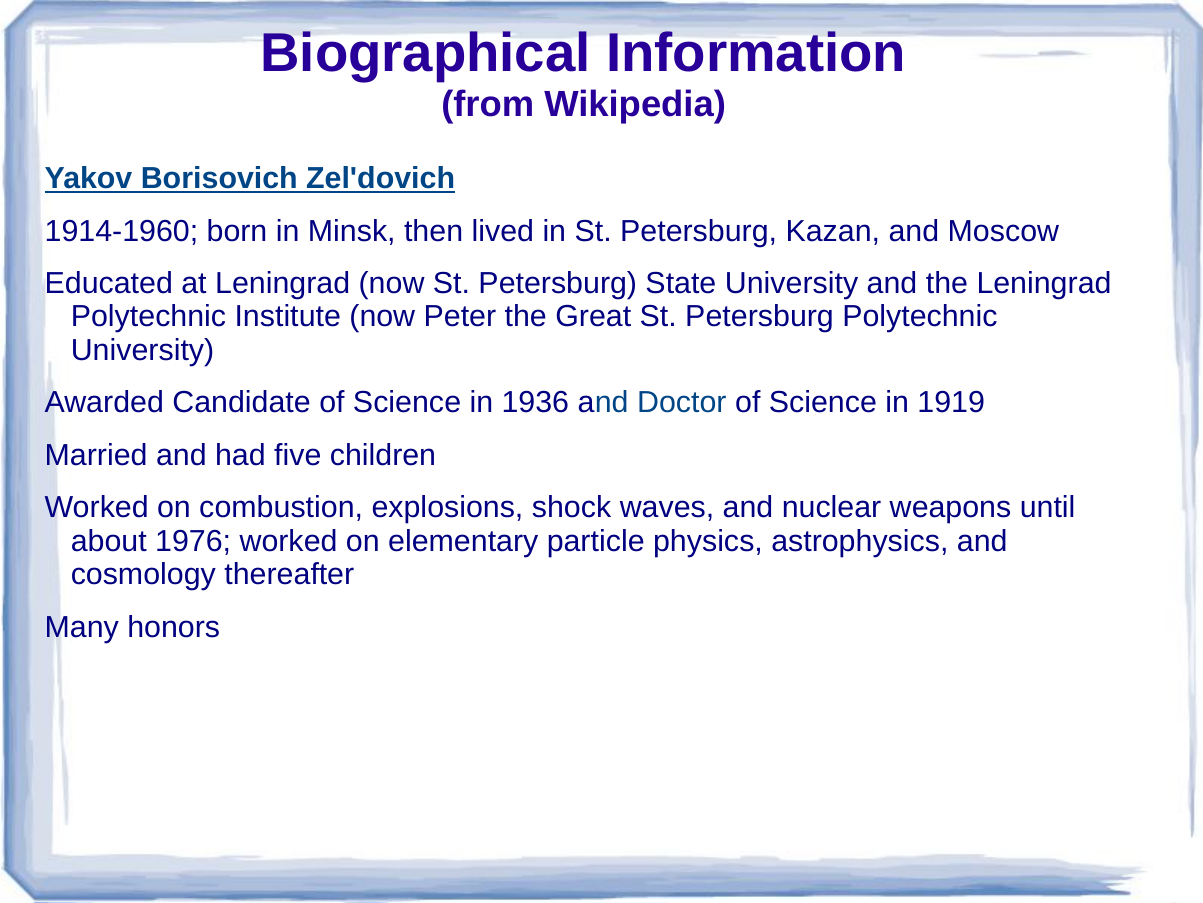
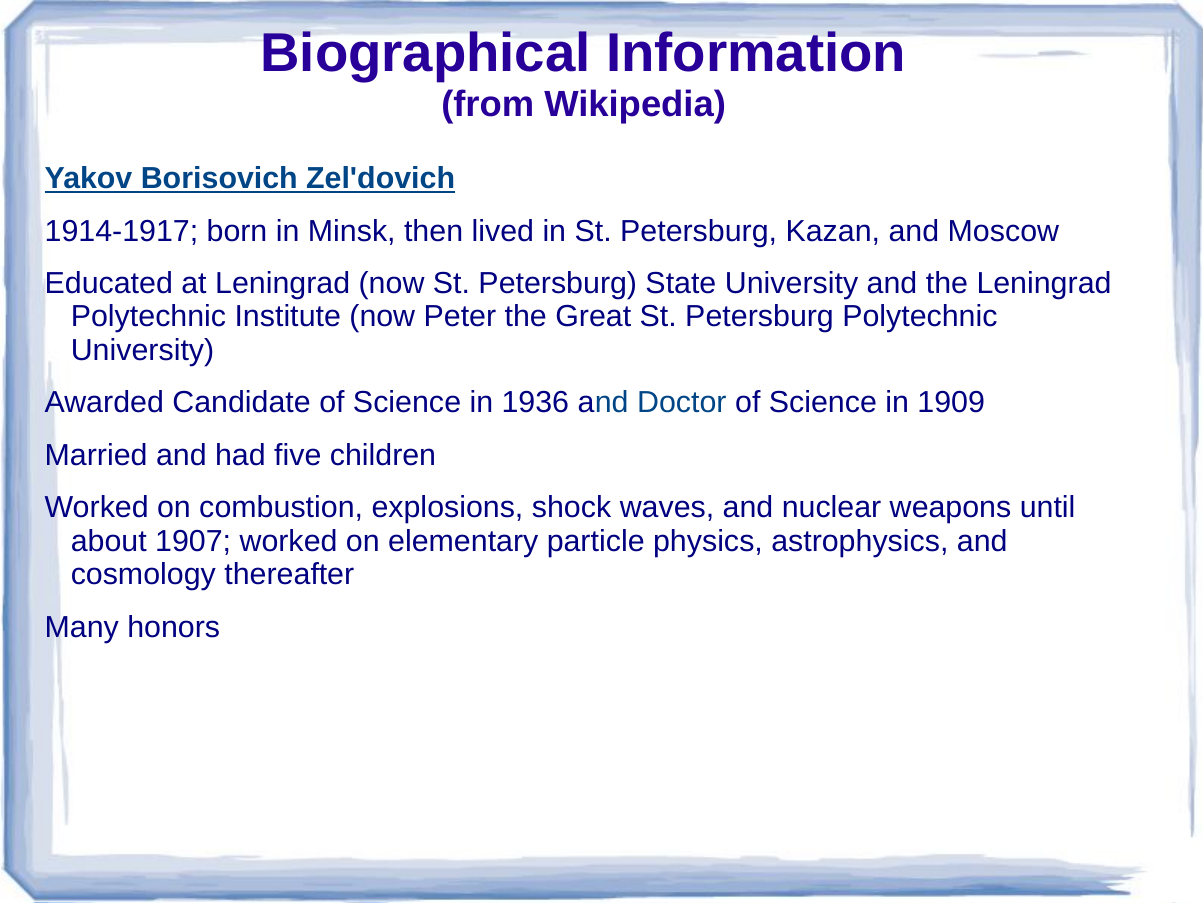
1914-1960: 1914-1960 -> 1914-1917 (121, 231)
1919: 1919 -> 1909 (951, 403)
1976: 1976 -> 1907 (193, 541)
